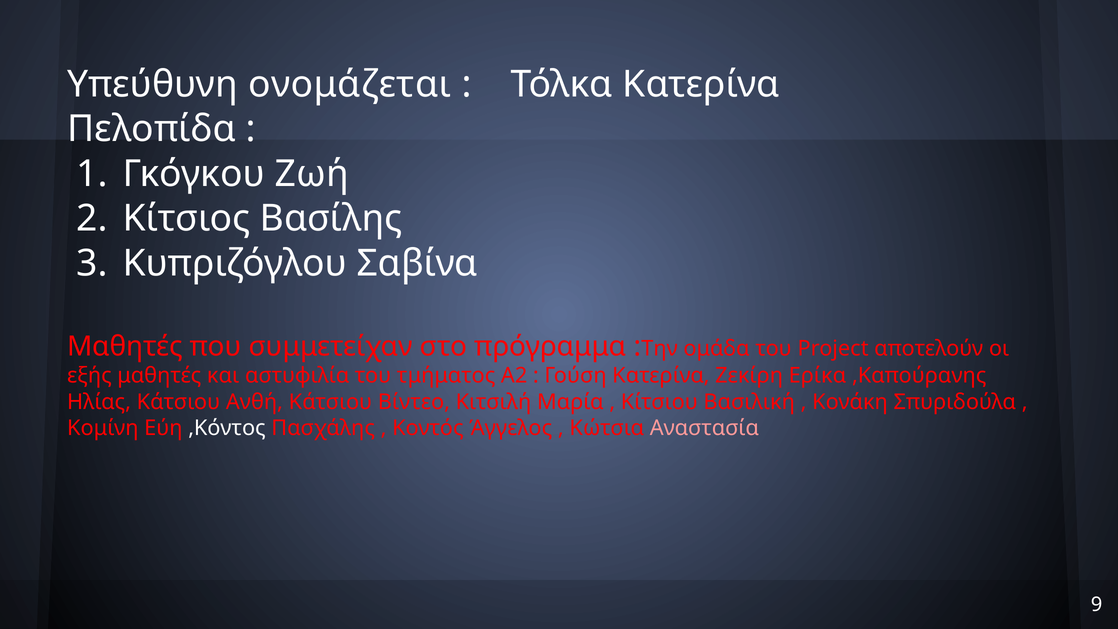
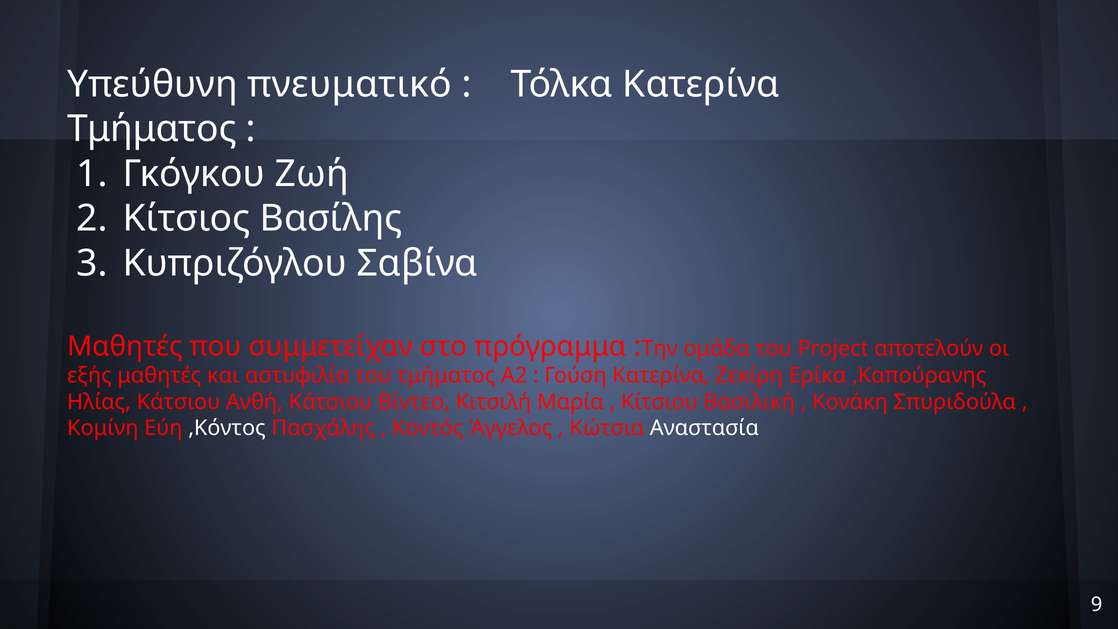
ονομάζεται: ονομάζεται -> πνευματικό (350, 84)
Πελοπίδα: Πελοπίδα -> Τμήματος (152, 129)
Αναστασία colour: pink -> white (704, 428)
